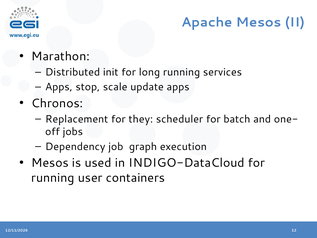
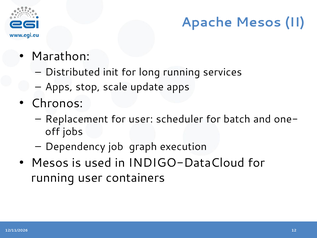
for they: they -> user (141, 119)
